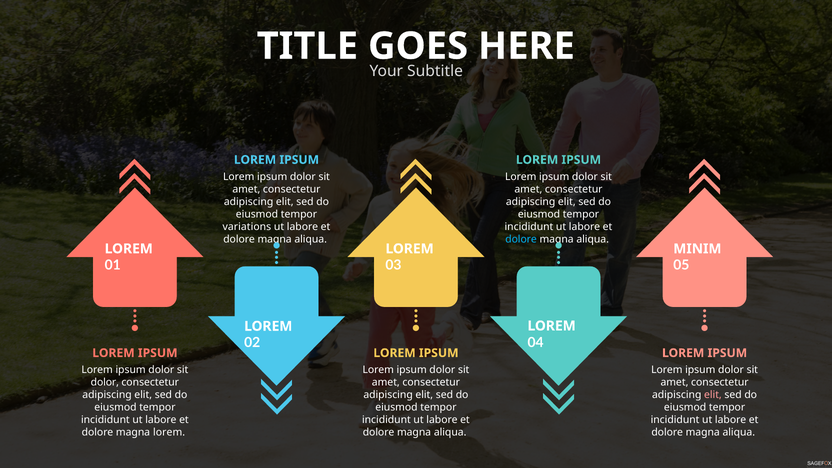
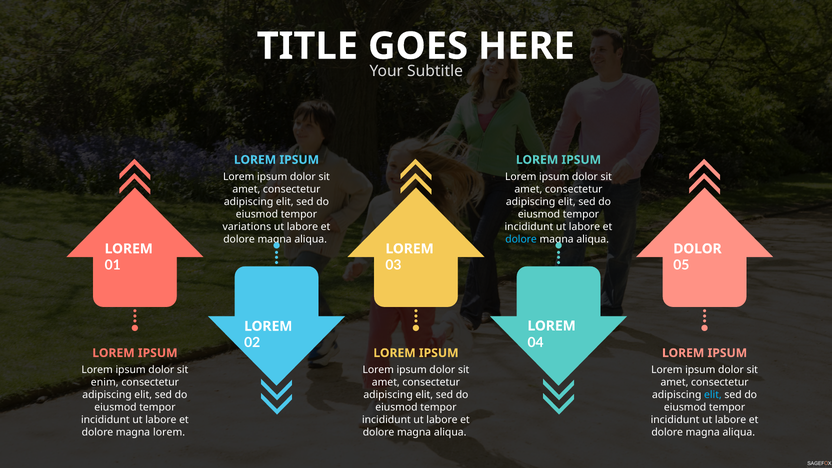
MINIM: MINIM -> DOLOR (697, 249)
dolor: dolor -> enim (105, 383)
elit colour: pink -> light blue (713, 395)
